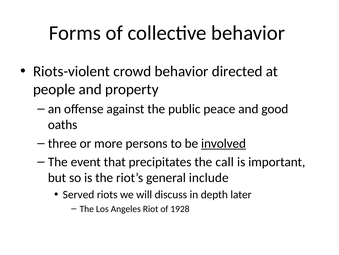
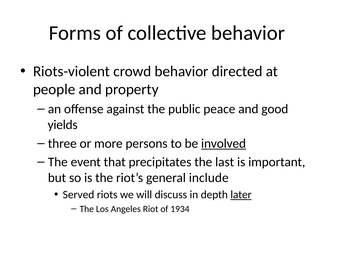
oaths: oaths -> yields (63, 124)
call: call -> last (225, 161)
later underline: none -> present (241, 194)
1928: 1928 -> 1934 (180, 208)
